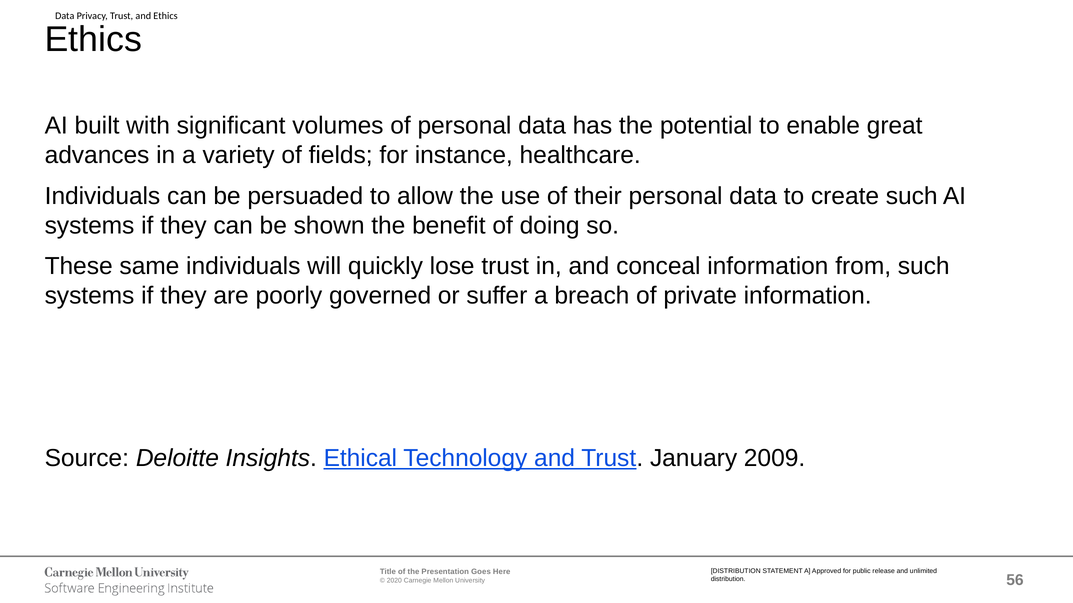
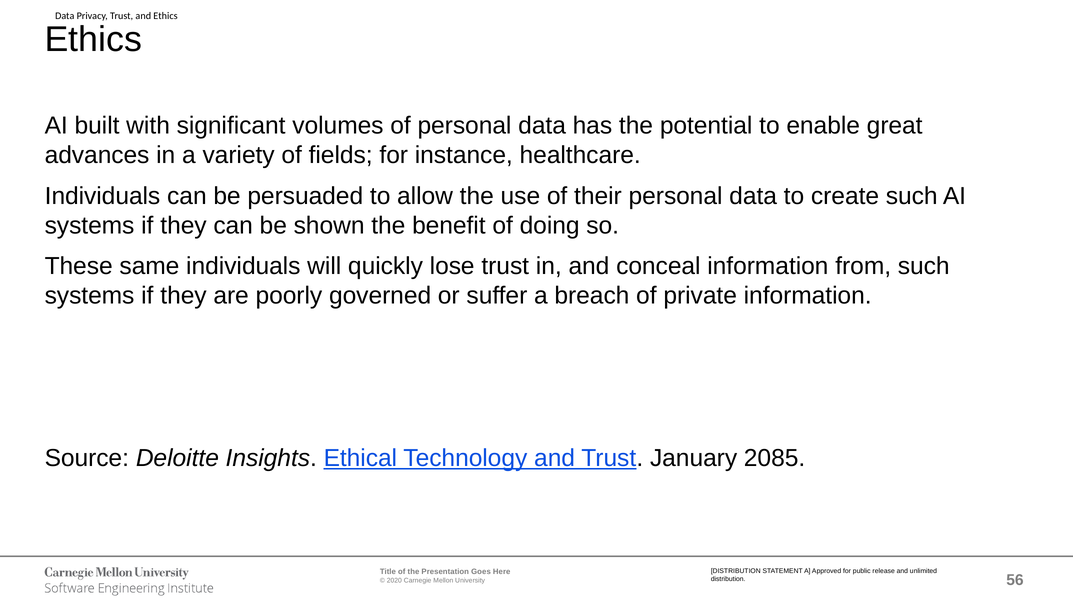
2009: 2009 -> 2085 (775, 459)
